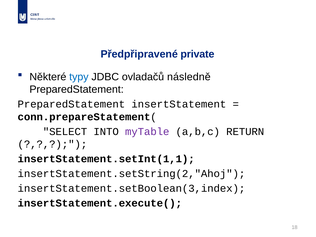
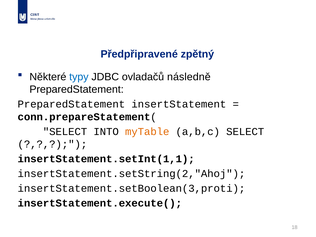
private: private -> zpětný (197, 54)
myTable colour: purple -> orange (147, 132)
a,b,c RETURN: RETURN -> SELECT (245, 132)
insertStatement.setBoolean(3,index: insertStatement.setBoolean(3,index -> insertStatement.setBoolean(3,proti (131, 188)
